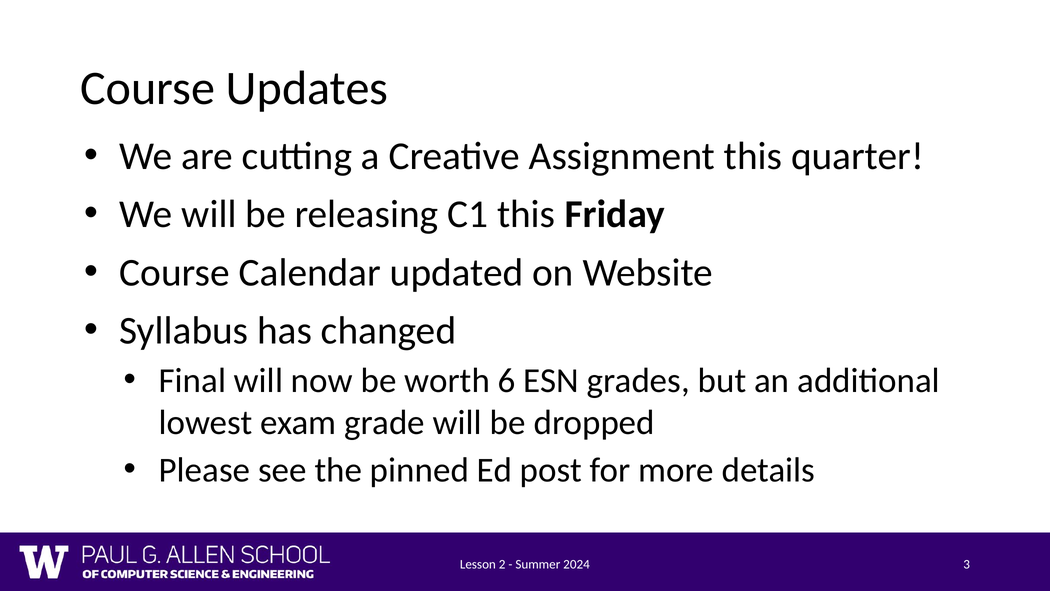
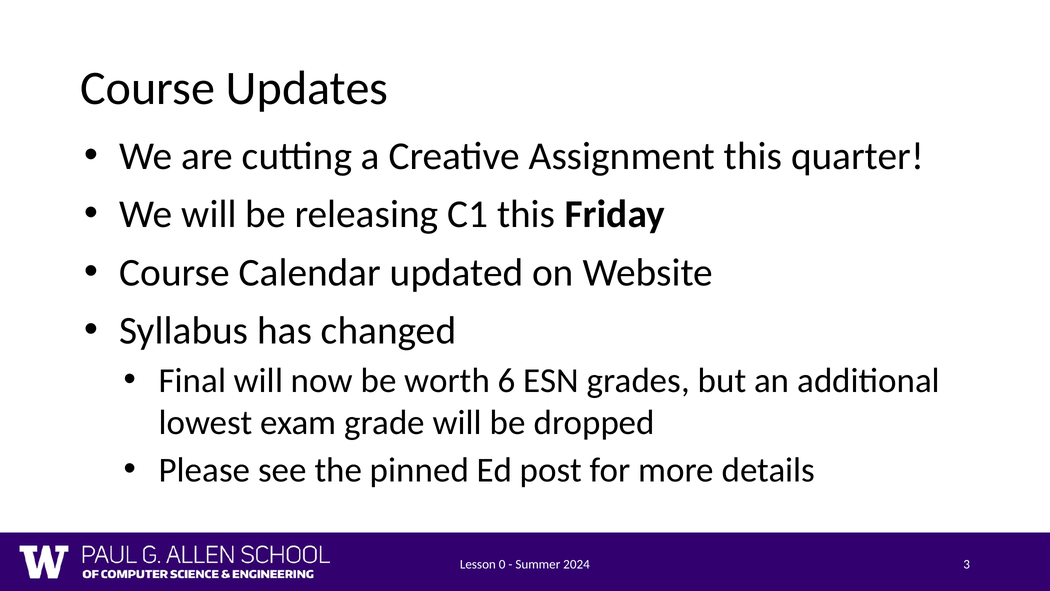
2: 2 -> 0 (502, 564)
